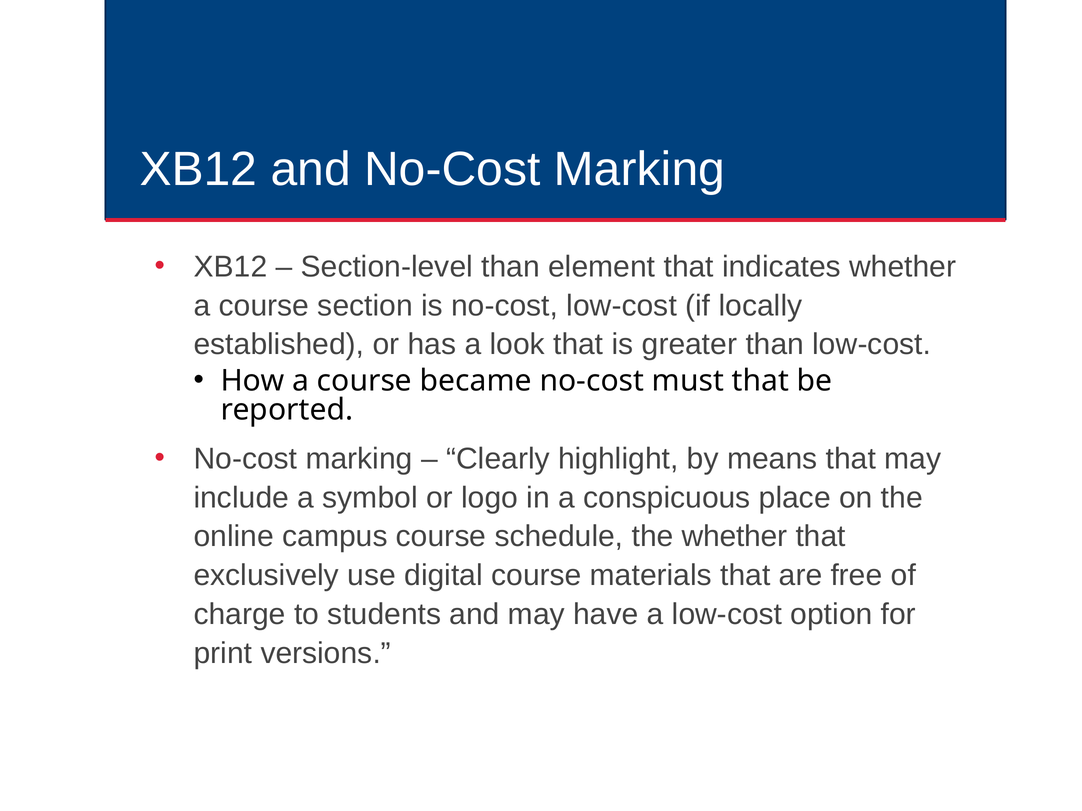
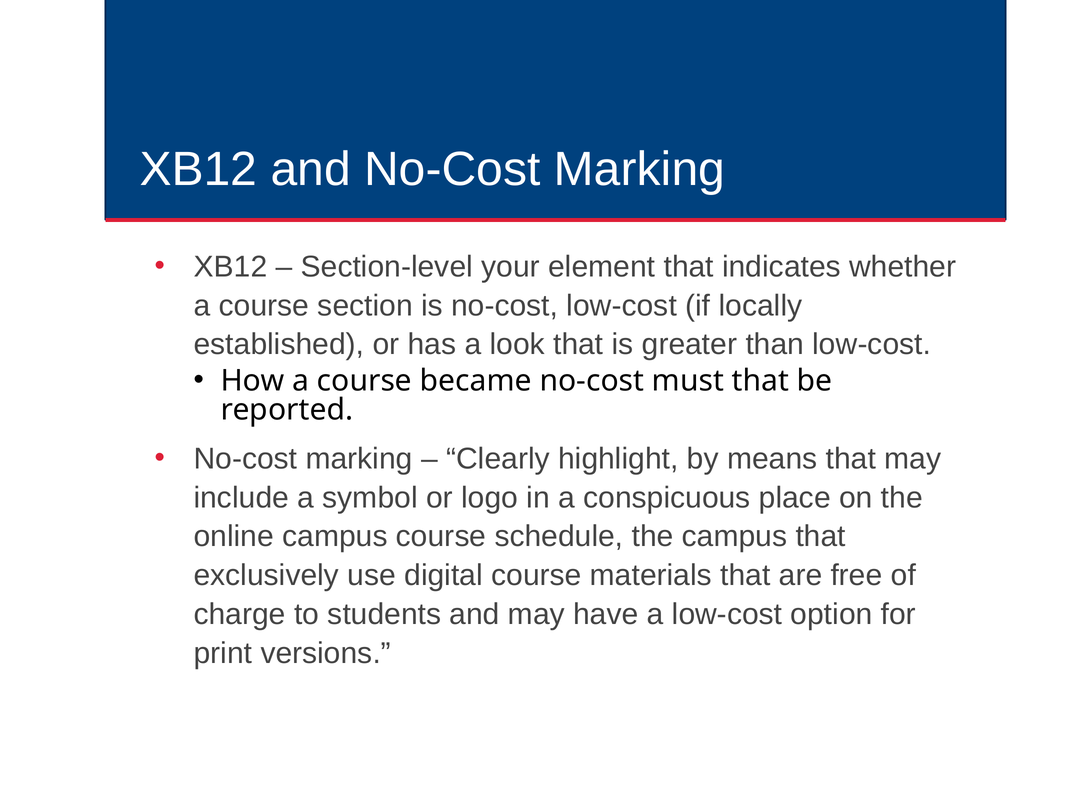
Section-level than: than -> your (511, 267)
the whether: whether -> campus (734, 537)
